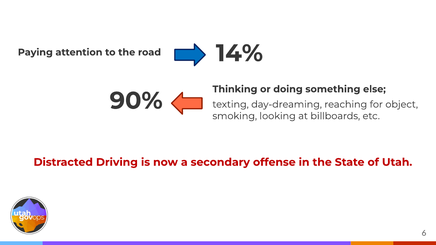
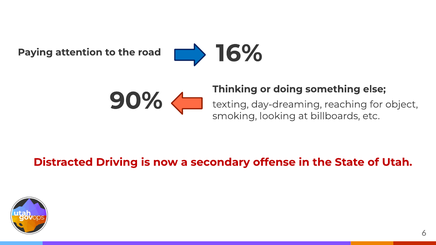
14%: 14% -> 16% (239, 53)
